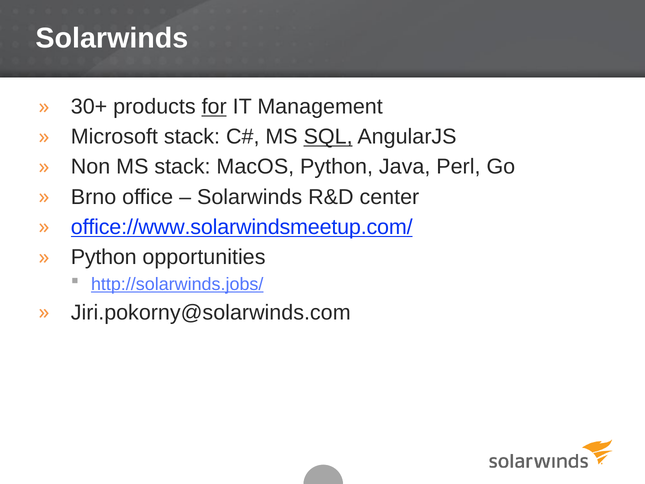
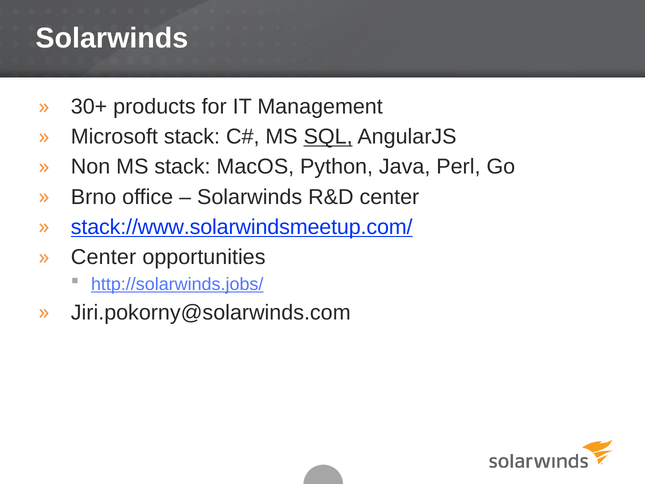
for underline: present -> none (214, 107)
office://www.solarwindsmeetup.com/: office://www.solarwindsmeetup.com/ -> stack://www.solarwindsmeetup.com/ (242, 227)
Python: Python -> Center (104, 257)
